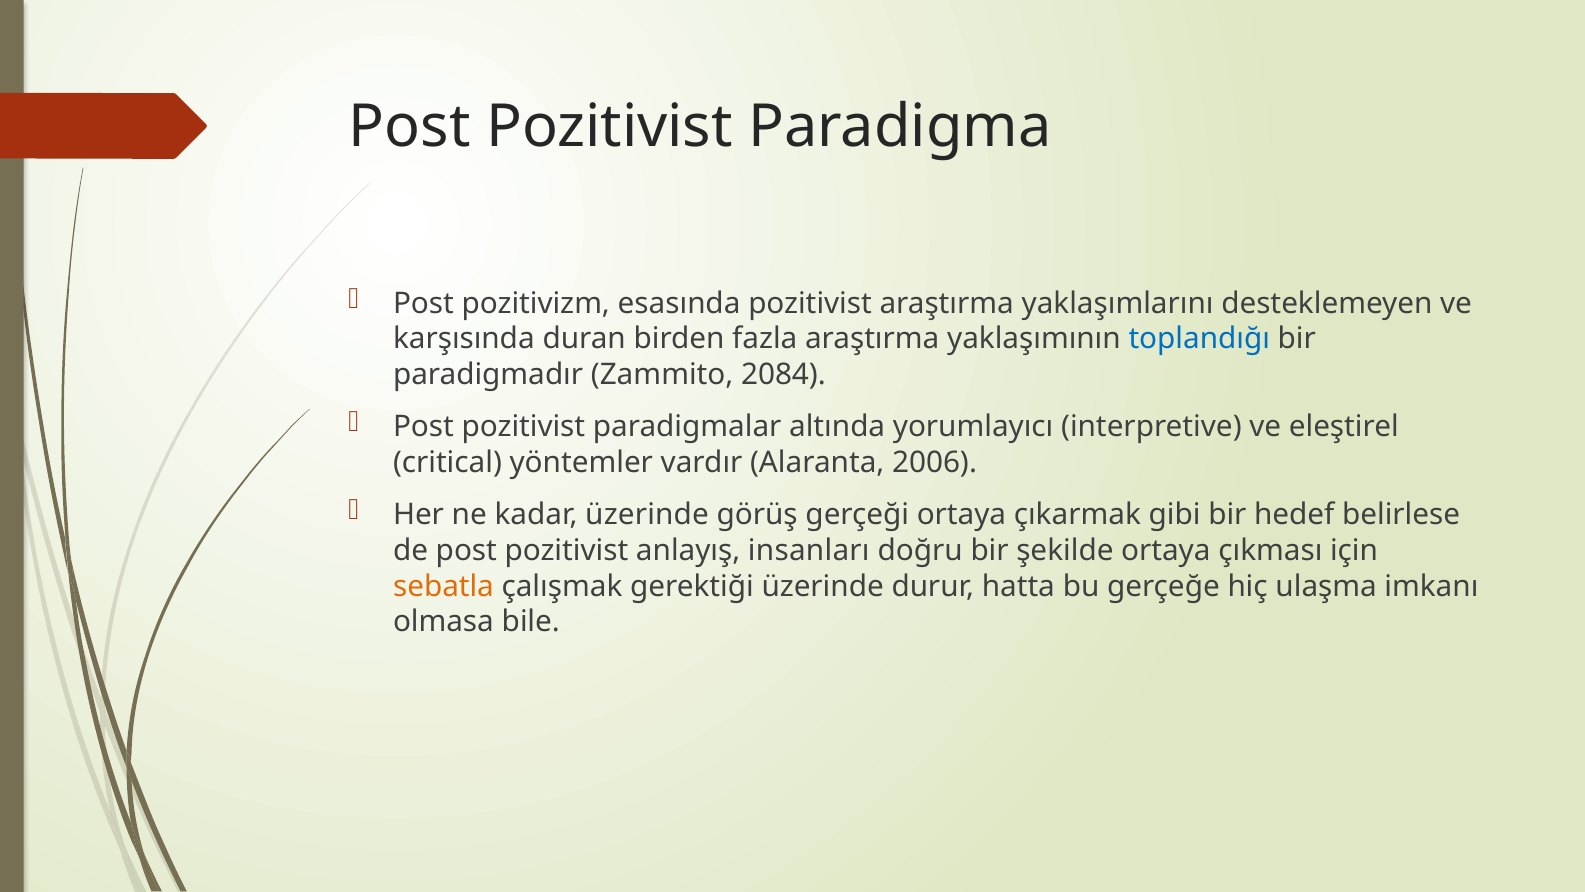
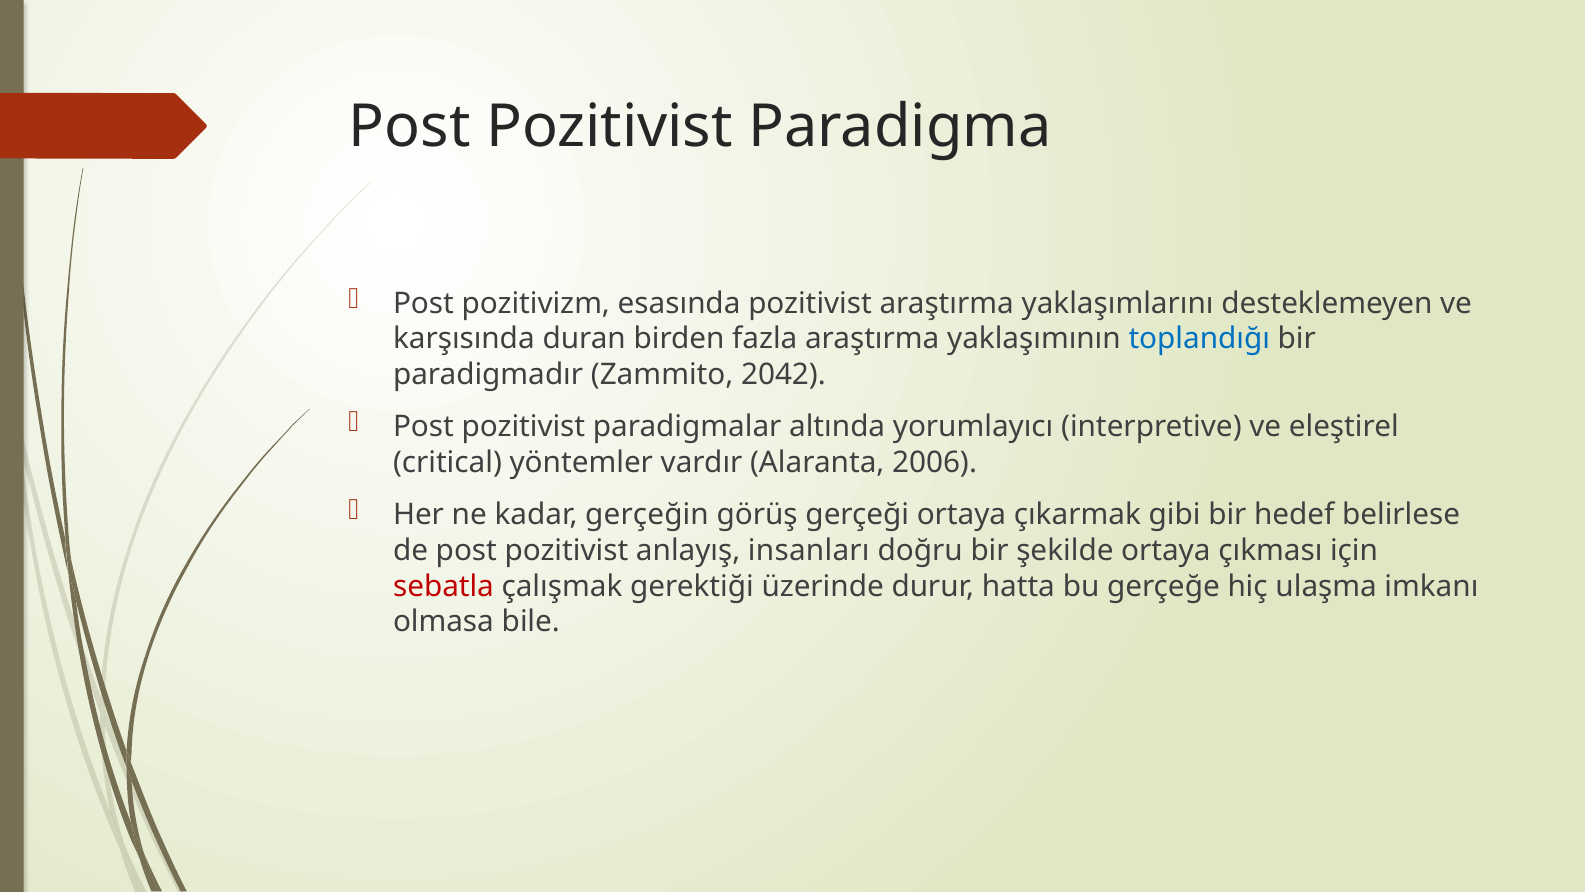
2084: 2084 -> 2042 (783, 375)
kadar üzerinde: üzerinde -> gerçeğin (647, 515)
sebatla colour: orange -> red (443, 586)
